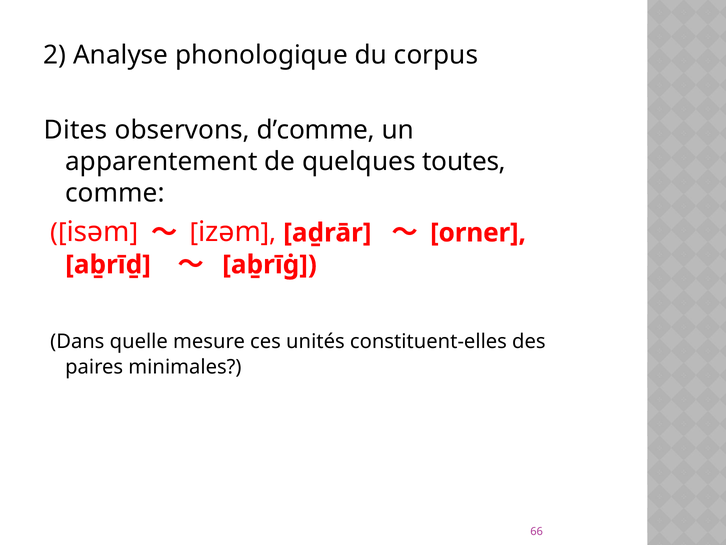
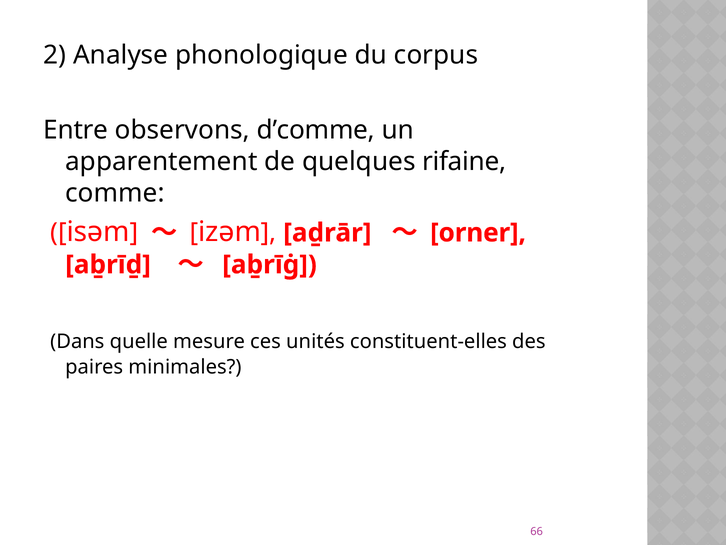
Dites: Dites -> Entre (76, 130)
toutes: toutes -> rifaine (464, 162)
